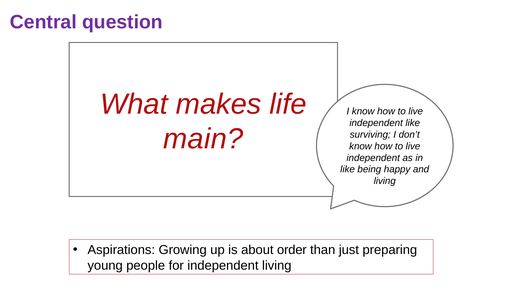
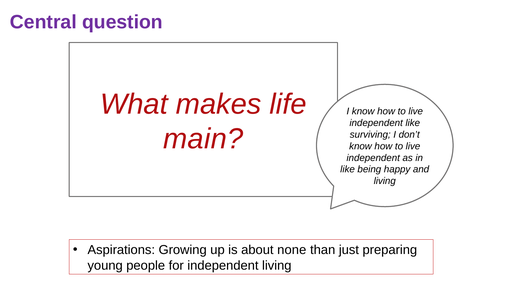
order: order -> none (292, 250)
